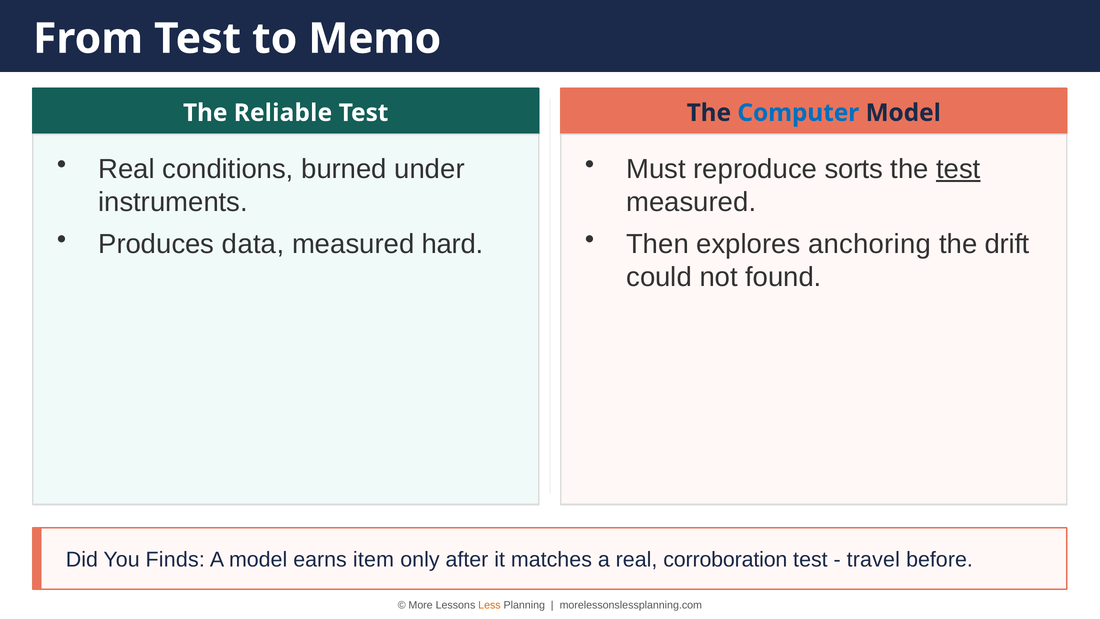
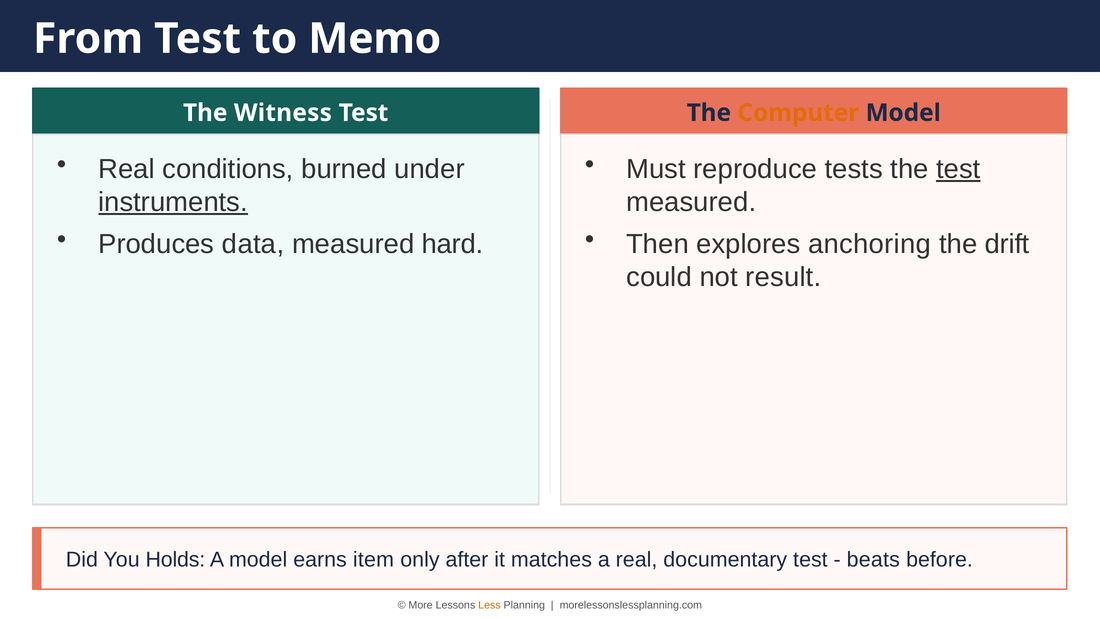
Reliable: Reliable -> Witness (283, 113)
Computer colour: blue -> orange (798, 113)
sorts: sorts -> tests (854, 169)
instruments underline: none -> present (173, 202)
found: found -> result (783, 277)
Finds: Finds -> Holds (175, 560)
corroboration: corroboration -> documentary (725, 560)
travel: travel -> beats (873, 560)
